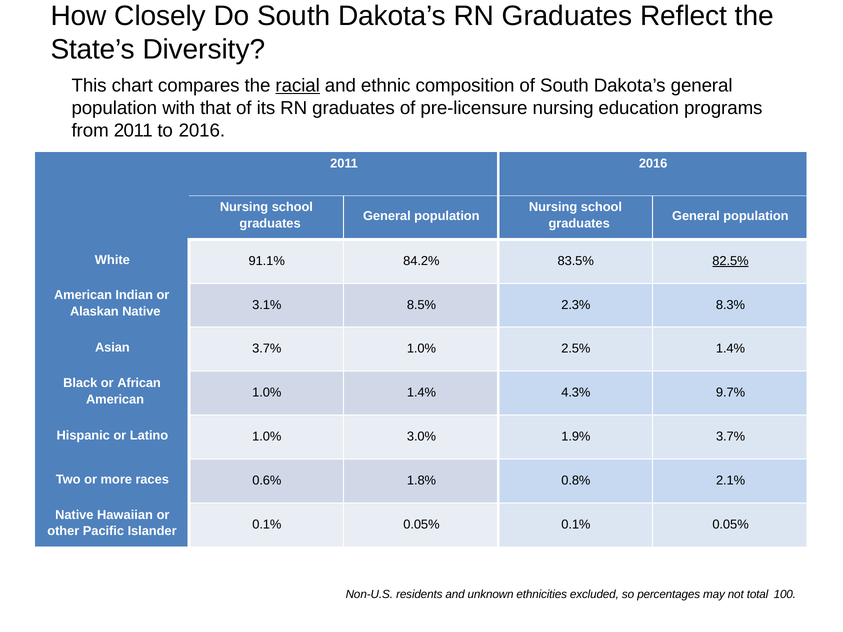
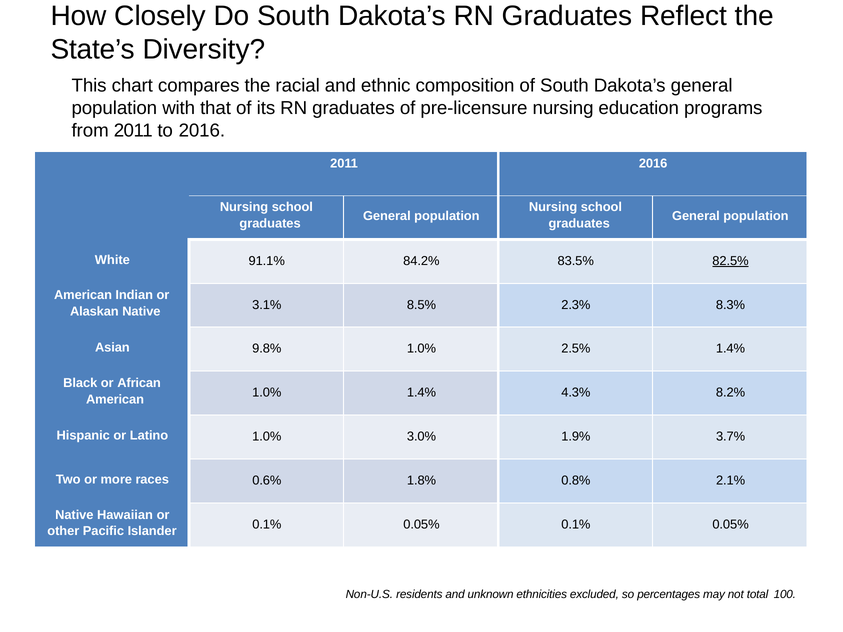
racial underline: present -> none (298, 86)
Asian 3.7%: 3.7% -> 9.8% (267, 349)
9.7%: 9.7% -> 8.2% (731, 393)
